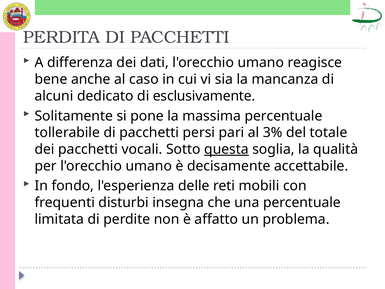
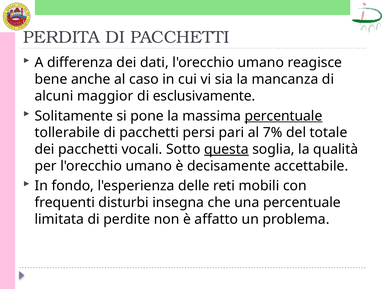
dedicato: dedicato -> maggior (105, 96)
percentuale underline: none -> present (283, 116)
3%: 3% -> 7% (273, 132)
